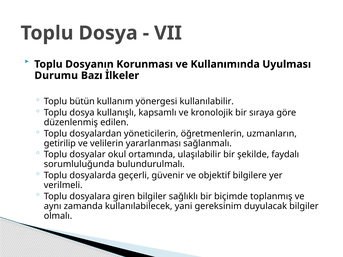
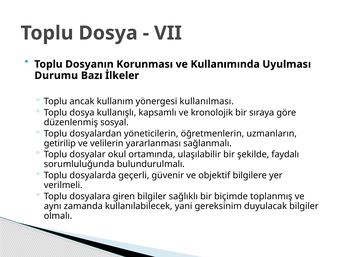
bütün: bütün -> ancak (82, 102)
kullanılabilir: kullanılabilir -> kullanılması (207, 102)
edilen: edilen -> sosyal (114, 123)
